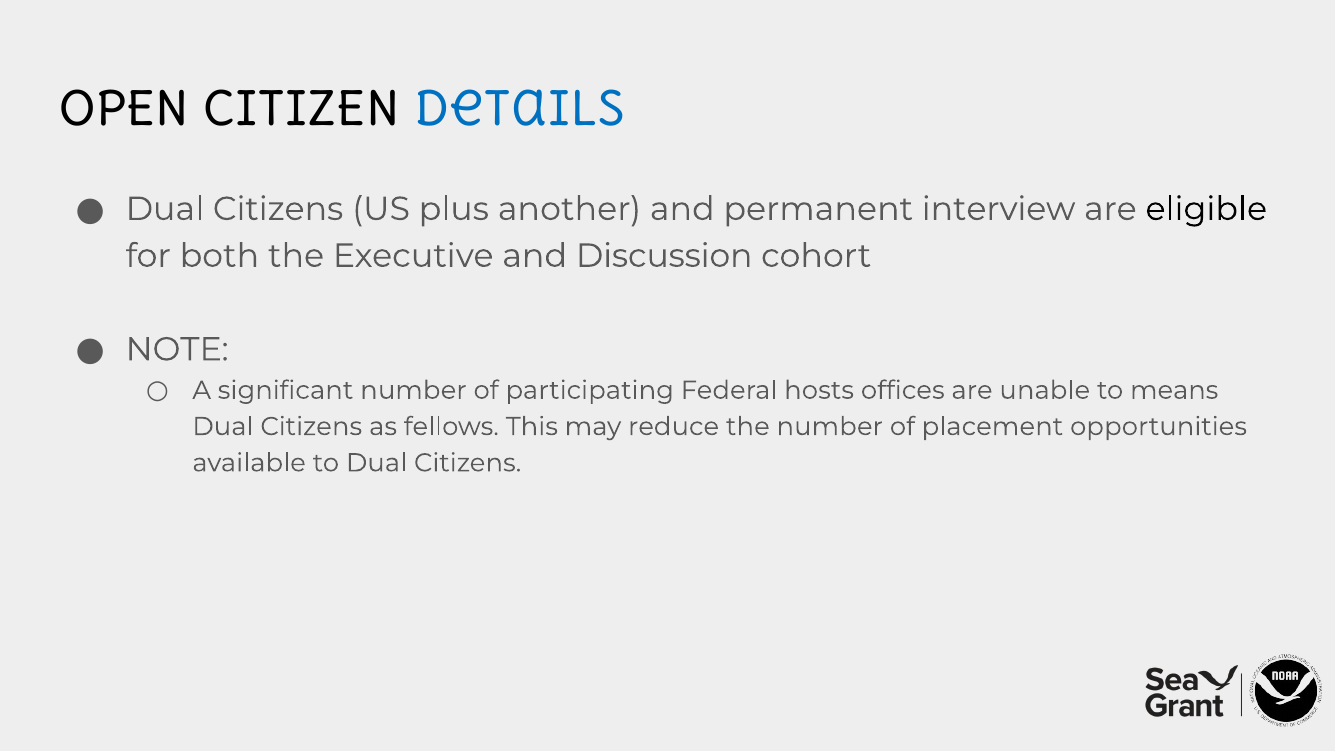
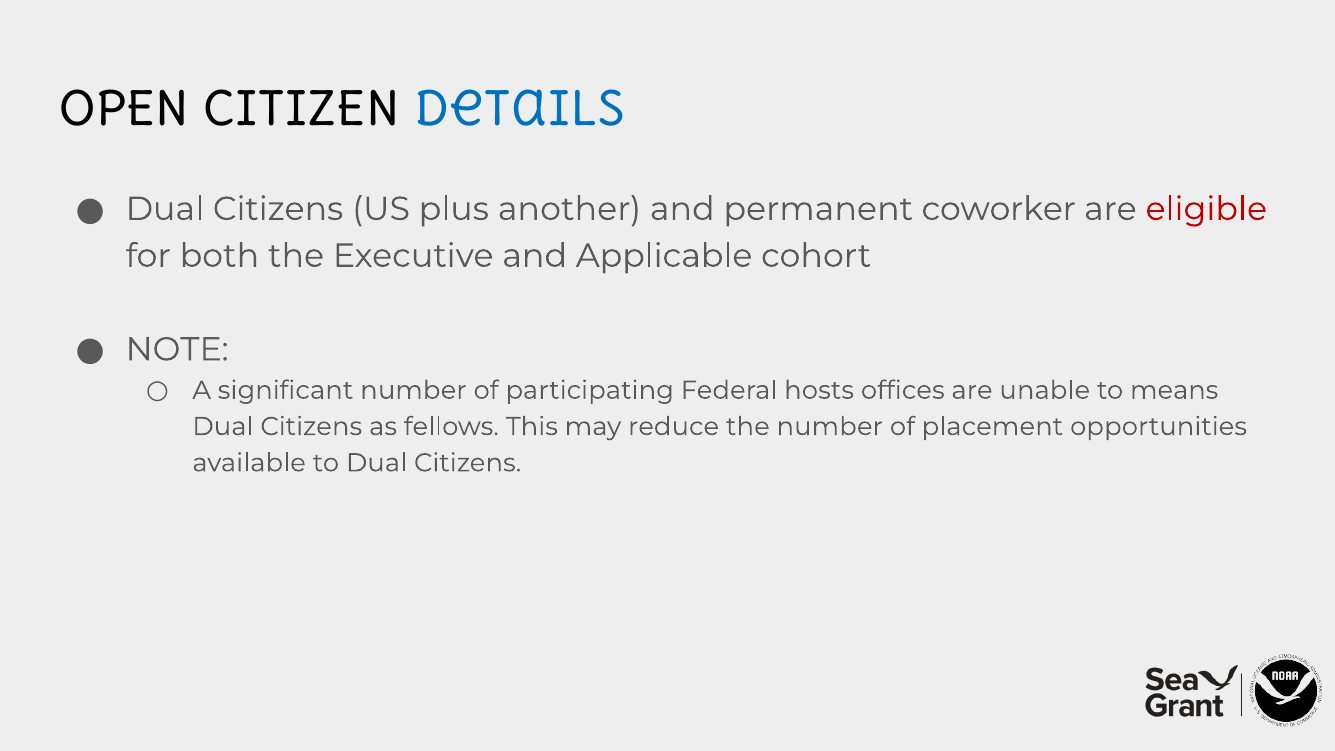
interview: interview -> coworker (999, 209)
eligible colour: black -> red (1206, 209)
Discussion: Discussion -> Applicable (664, 256)
